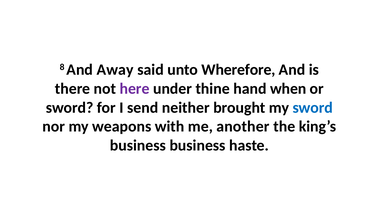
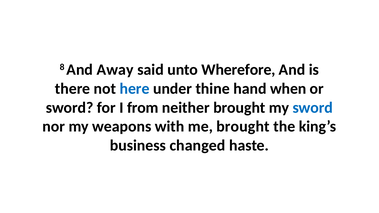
here colour: purple -> blue (135, 89)
send: send -> from (143, 108)
me another: another -> brought (243, 127)
business business: business -> changed (197, 146)
